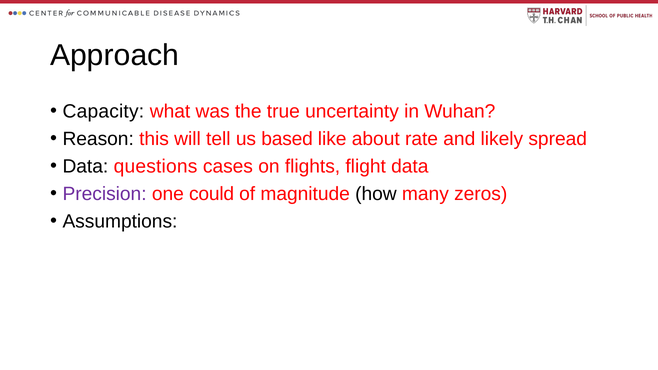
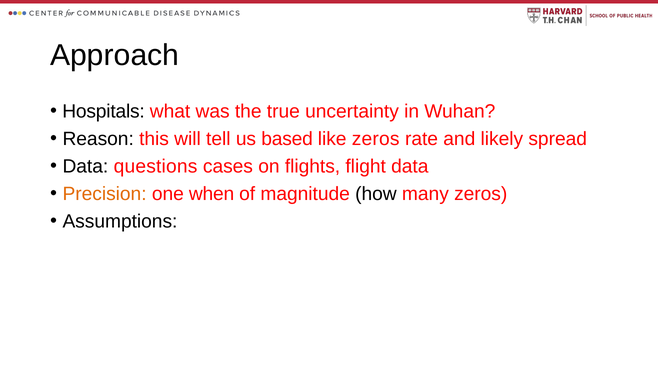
Capacity: Capacity -> Hospitals (104, 111)
like about: about -> zeros (376, 139)
Precision colour: purple -> orange (105, 194)
could: could -> when (212, 194)
